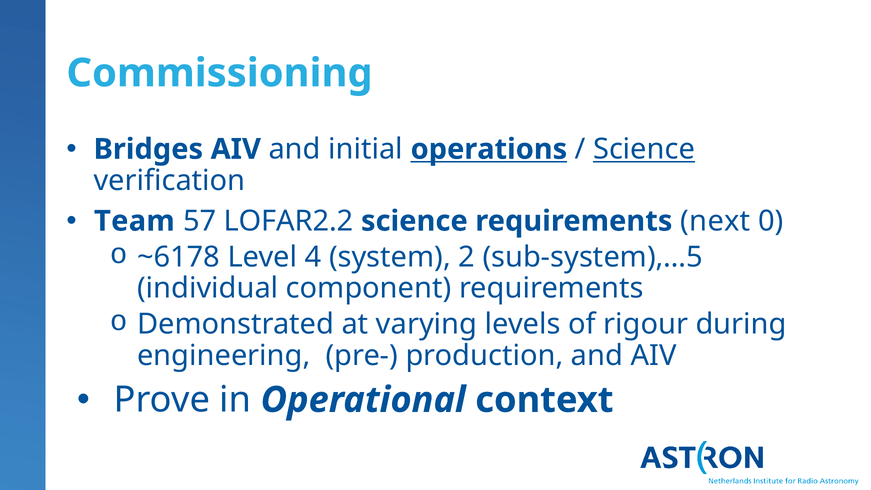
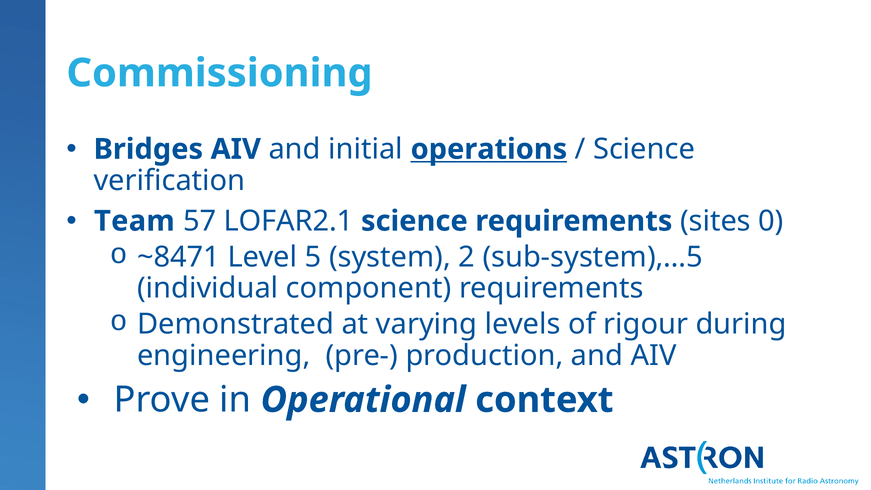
Science underline: present -> none (644, 149)
LOFAR2.2: LOFAR2.2 -> LOFAR2.1 (289, 221)
next: next -> sites (716, 221)
~6178: ~6178 -> ~8471 (179, 257)
4: 4 -> 5 (313, 257)
